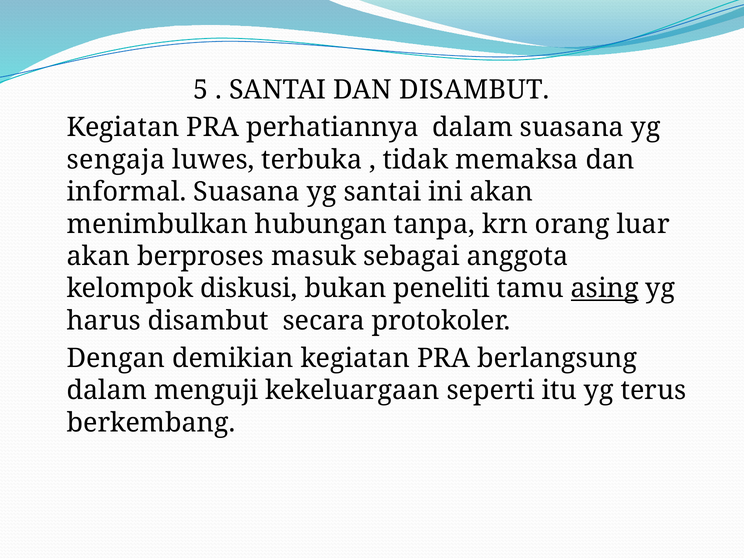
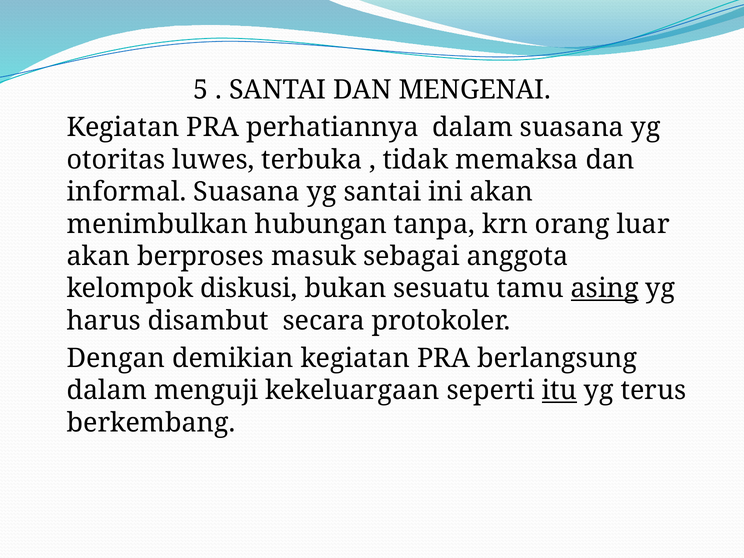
DAN DISAMBUT: DISAMBUT -> MENGENAI (475, 90)
sengaja: sengaja -> otoritas (116, 160)
peneliti: peneliti -> sesuatu (442, 289)
itu underline: none -> present (559, 391)
